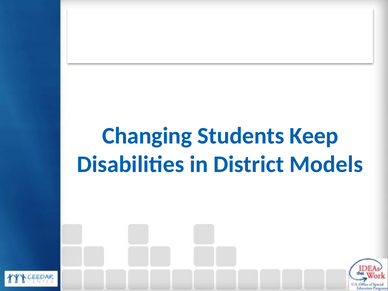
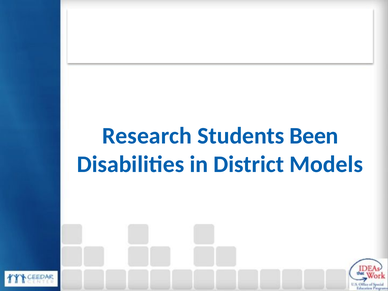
Changing: Changing -> Research (147, 136)
Keep: Keep -> Been (314, 136)
